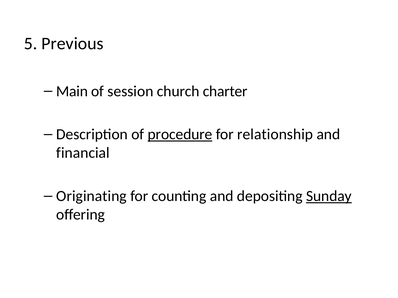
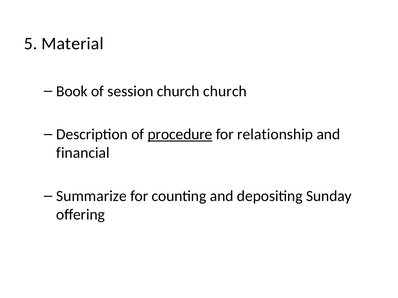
Previous: Previous -> Material (72, 44)
Main: Main -> Book (72, 91)
church charter: charter -> church (225, 91)
Originating: Originating -> Summarize (91, 196)
Sunday underline: present -> none (329, 196)
